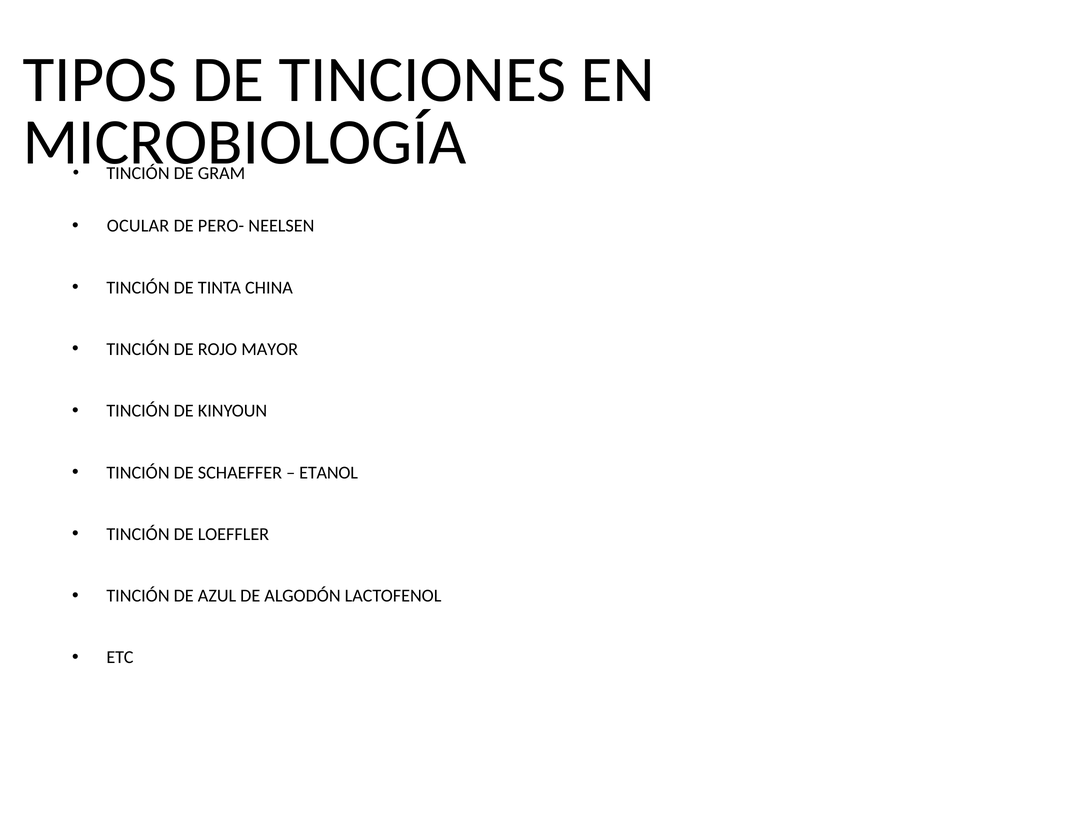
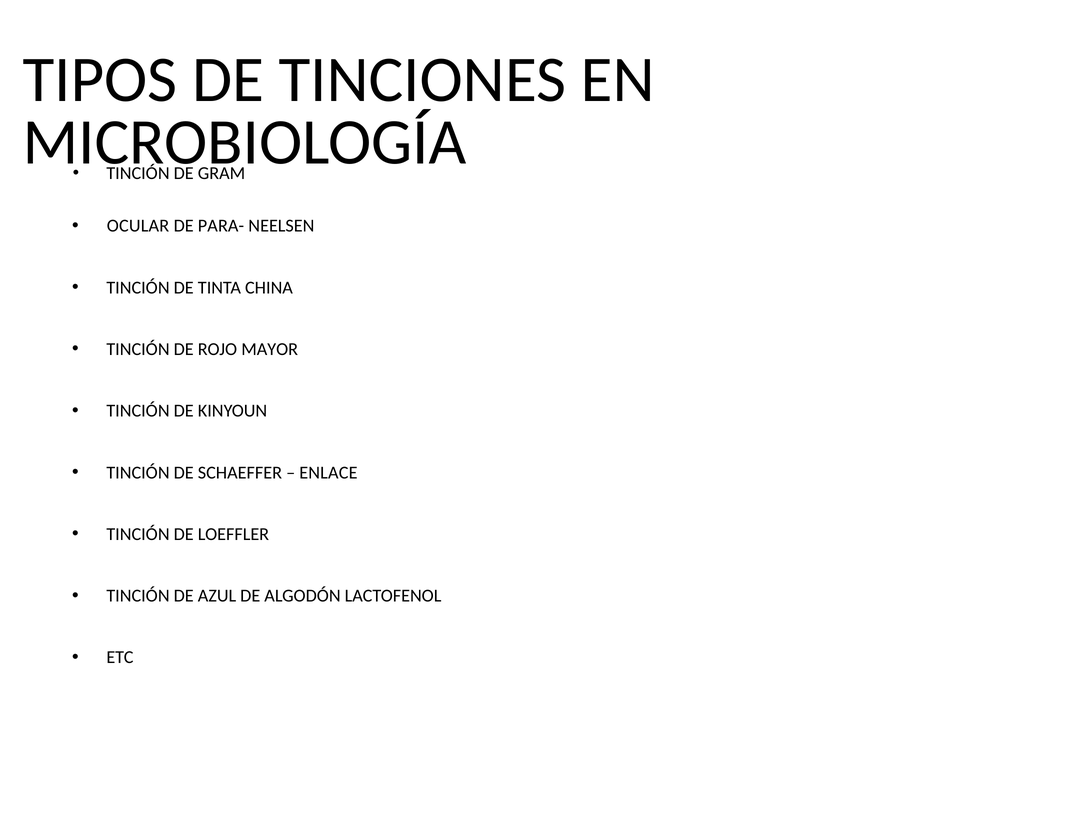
PERO-: PERO- -> PARA- (221, 226)
ETANOL: ETANOL -> ENLACE (328, 473)
